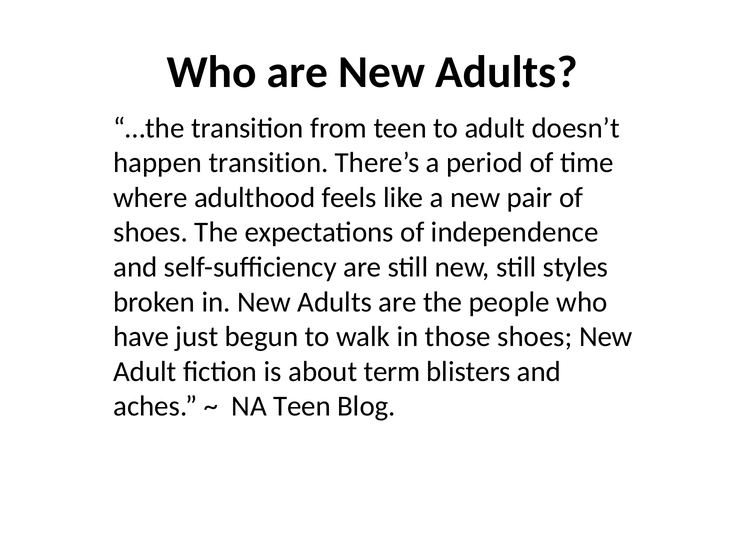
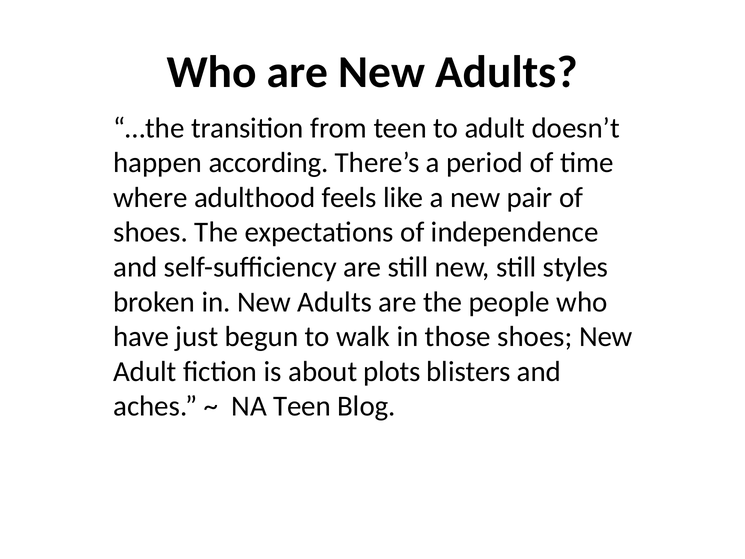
happen transition: transition -> according (269, 163)
term: term -> plots (392, 371)
